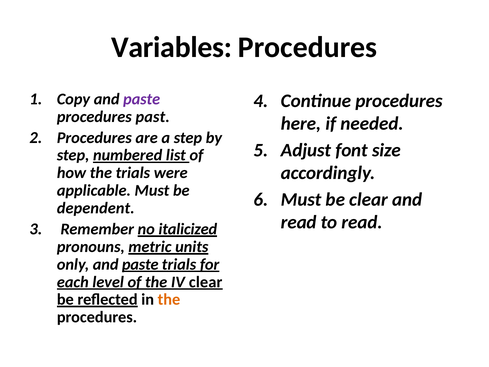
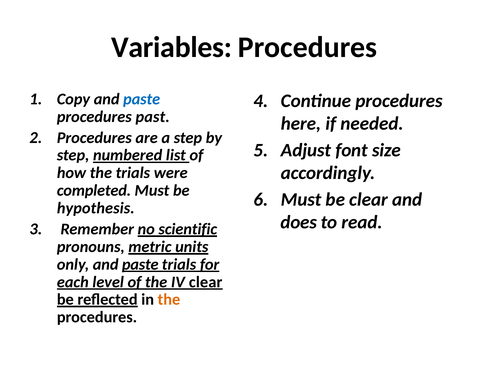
paste colour: purple -> blue (142, 99)
applicable: applicable -> completed (94, 190)
dependent: dependent -> hypothesis (96, 208)
read: read -> does (299, 222)
italicized: italicized -> scientific (188, 229)
